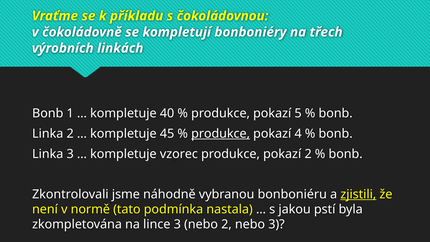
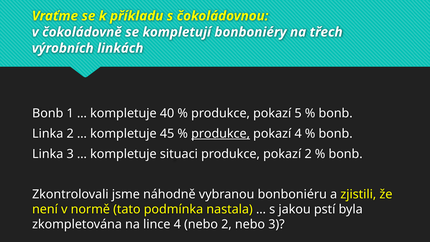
vzorec: vzorec -> situaci (179, 154)
zjistili underline: present -> none (358, 194)
lince 3: 3 -> 4 (177, 224)
